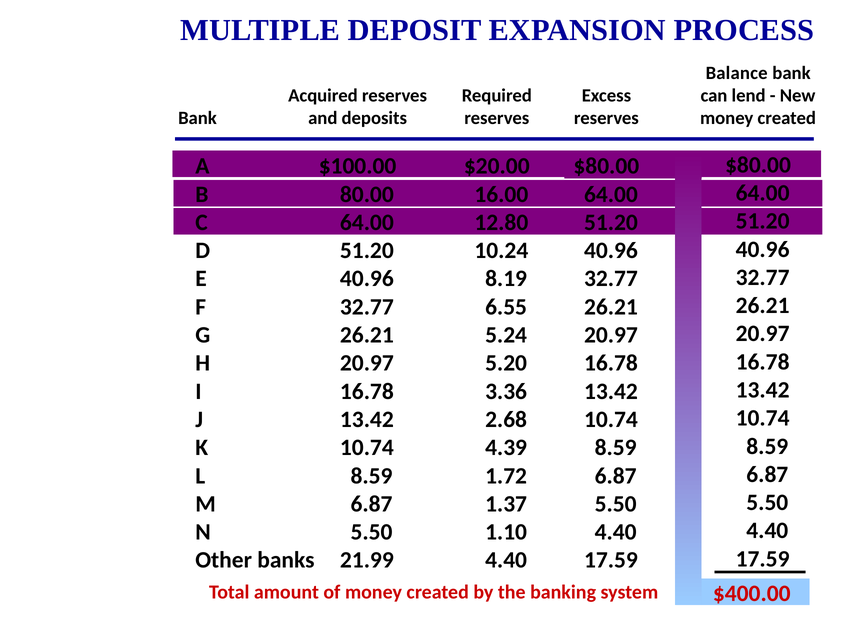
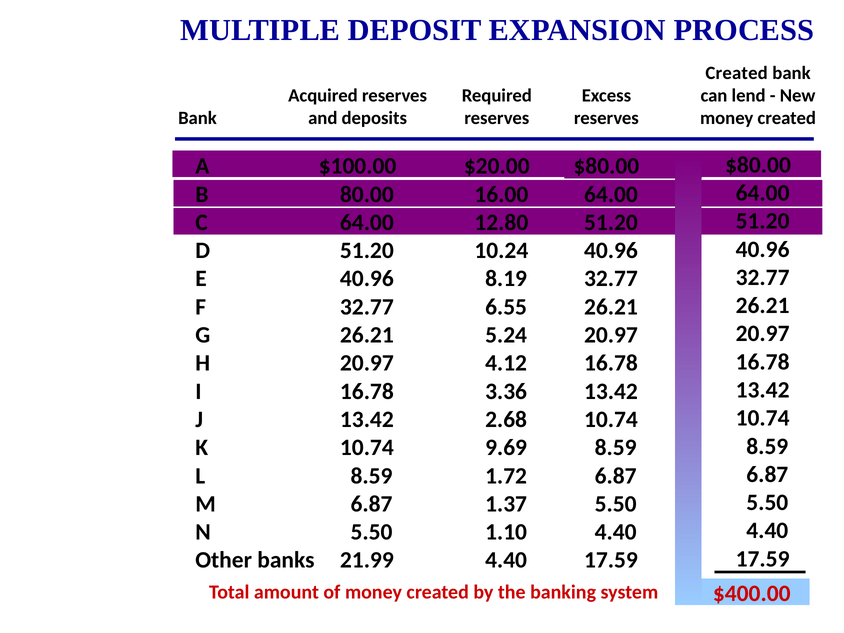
Balance: Balance -> Created (737, 73)
5.20: 5.20 -> 4.12 (506, 363)
4.39: 4.39 -> 9.69 (506, 448)
